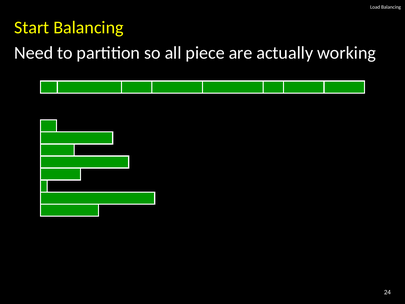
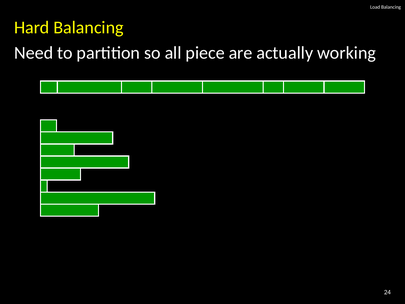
Start: Start -> Hard (32, 28)
